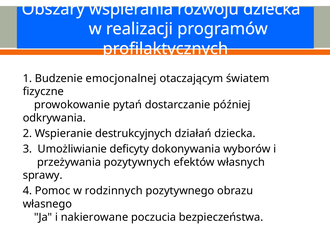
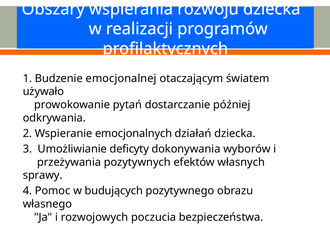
fizyczne: fizyczne -> używało (43, 91)
destrukcyjnych: destrukcyjnych -> emocjonalnych (134, 133)
rodzinnych: rodzinnych -> budujących (114, 190)
nakierowane: nakierowane -> rozwojowych (95, 217)
